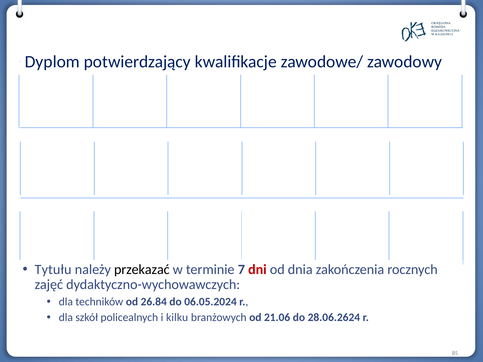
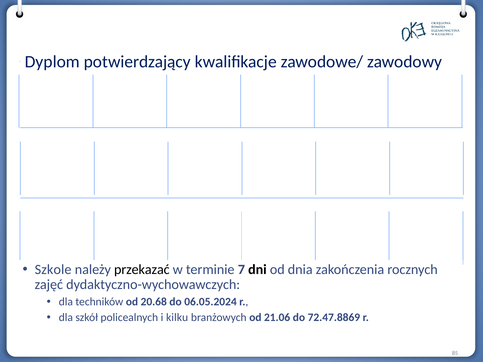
Tytułu: Tytułu -> Szkole (53, 270)
dni colour: red -> black (257, 270)
26.84: 26.84 -> 20.68 (154, 302)
28.06.2624: 28.06.2624 -> 72.47.8869 (334, 318)
